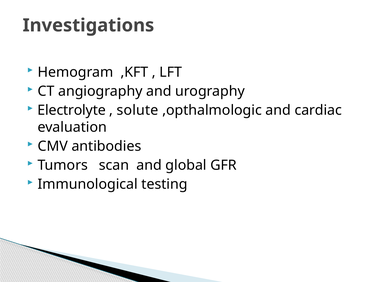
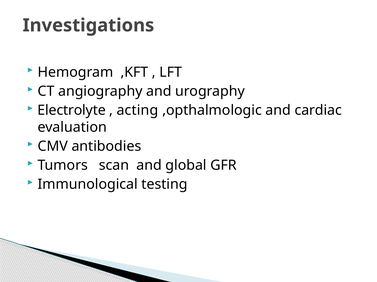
solute: solute -> acting (137, 111)
